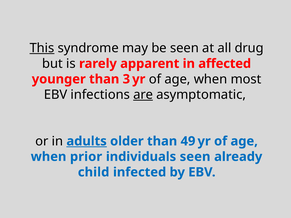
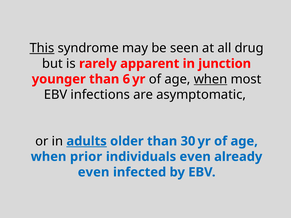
affected: affected -> junction (225, 64)
3: 3 -> 6 (126, 79)
when underline: none -> present (211, 79)
are underline: present -> none (143, 95)
49: 49 -> 30 (188, 141)
individuals seen: seen -> even (195, 157)
child: child -> even (94, 172)
